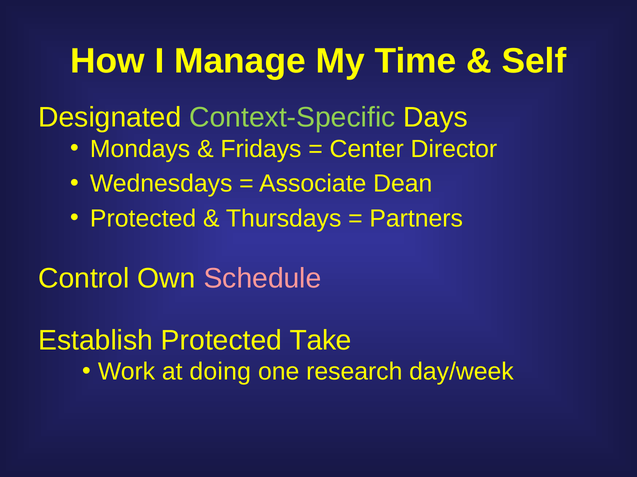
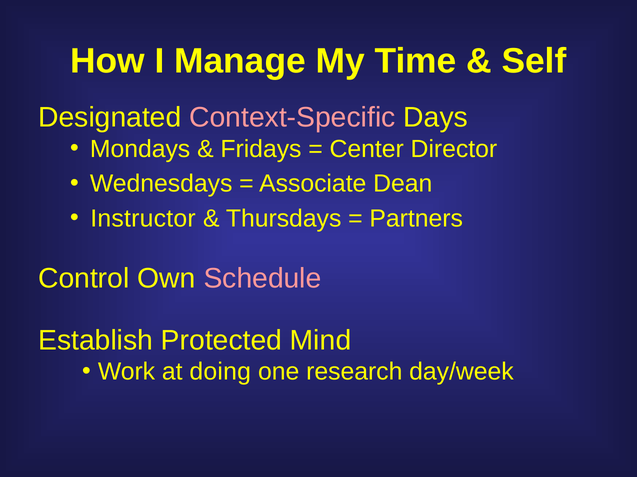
Context-Specific colour: light green -> pink (292, 118)
Protected: Protected -> Instructor (143, 219)
Take: Take -> Mind (320, 341)
